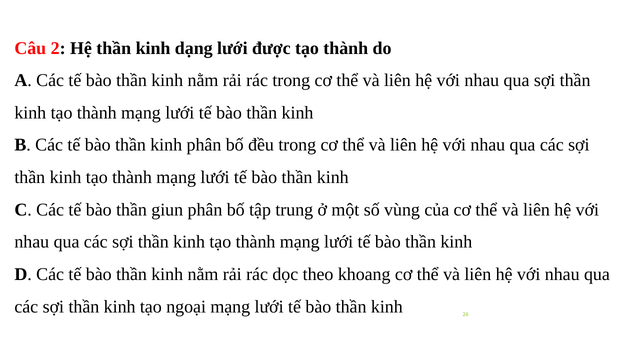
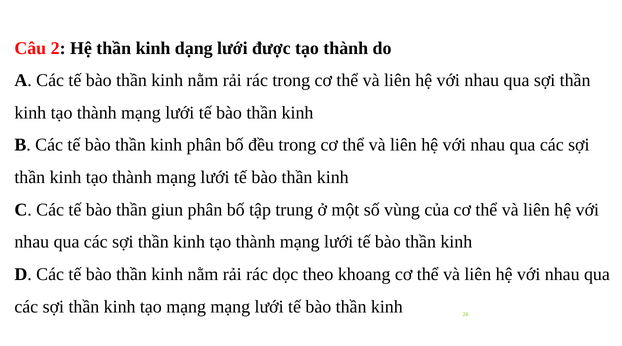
tạo ngoại: ngoại -> mạng (186, 306)
